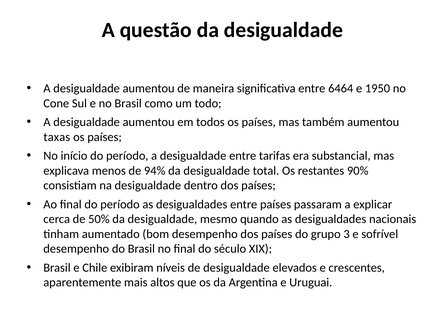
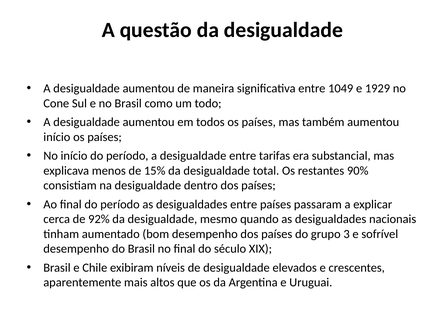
6464: 6464 -> 1049 (341, 88)
1950: 1950 -> 1929 (378, 88)
taxas: taxas -> início (57, 137)
94%: 94% -> 15% (155, 171)
50%: 50% -> 92% (99, 219)
